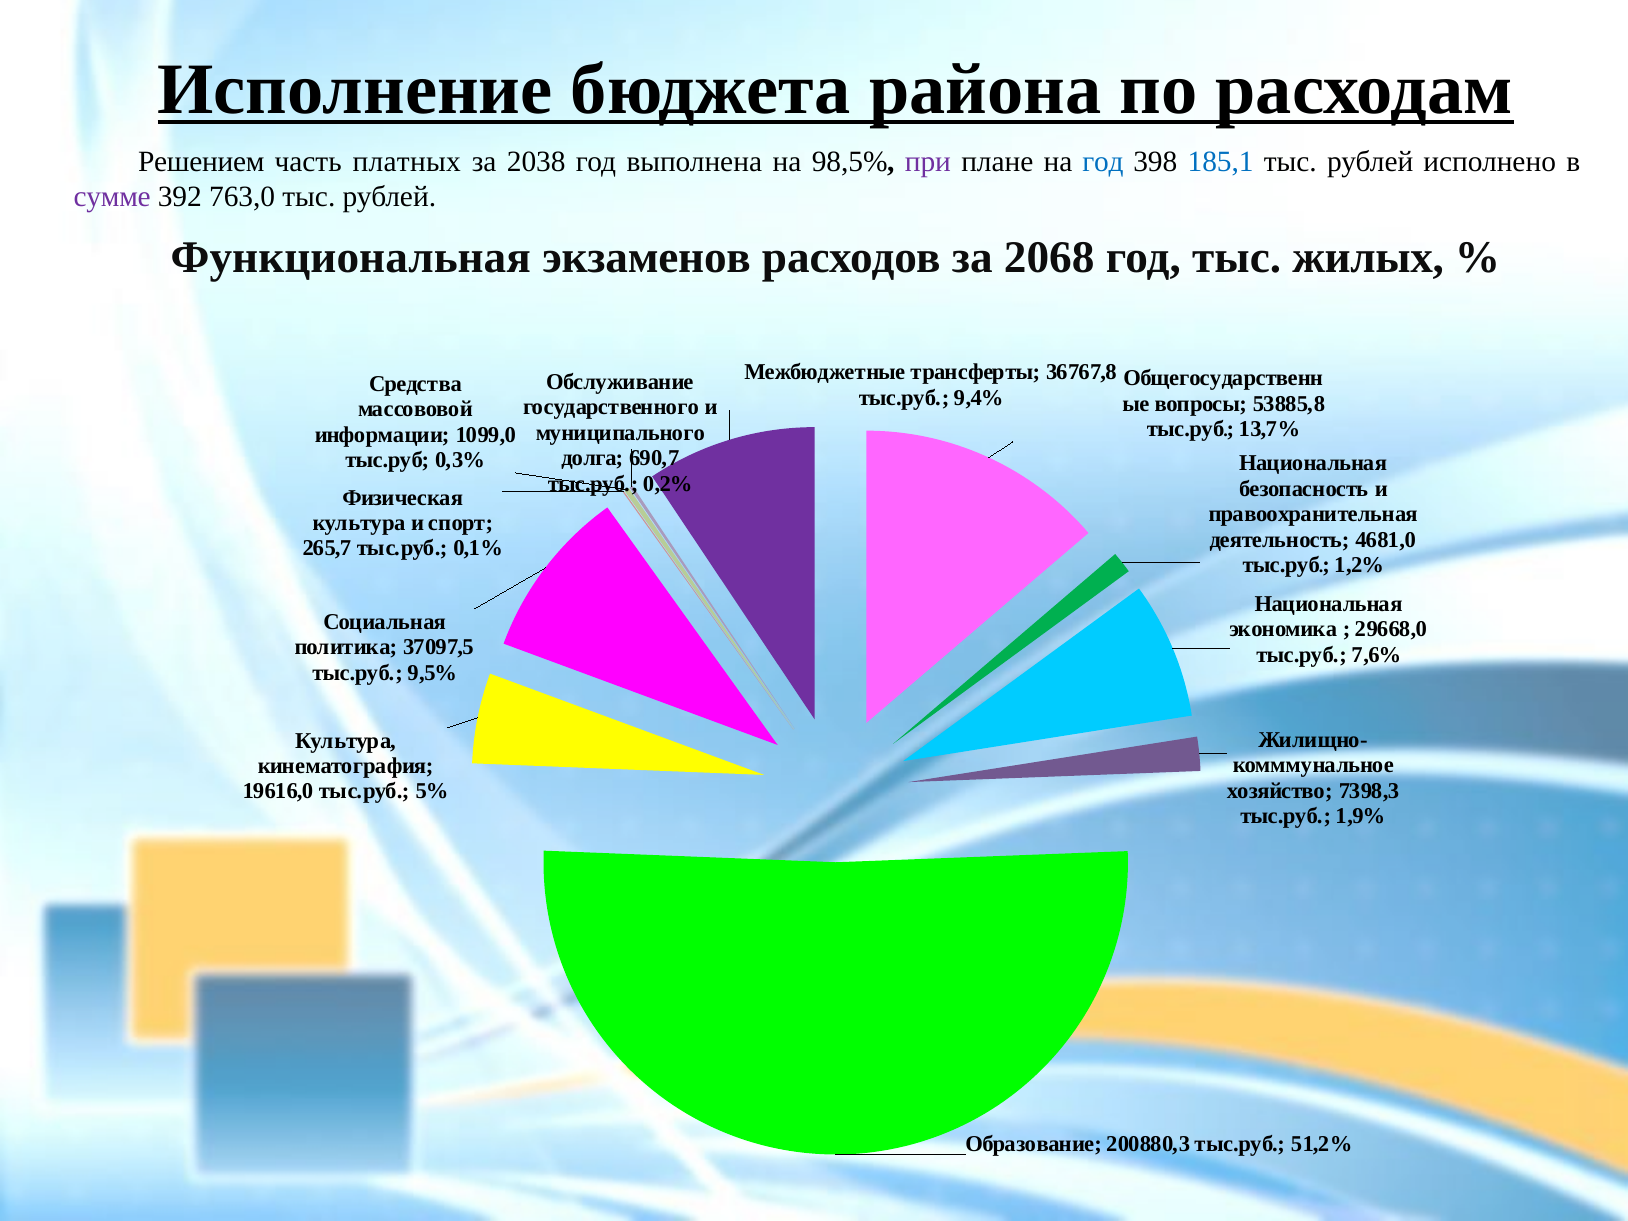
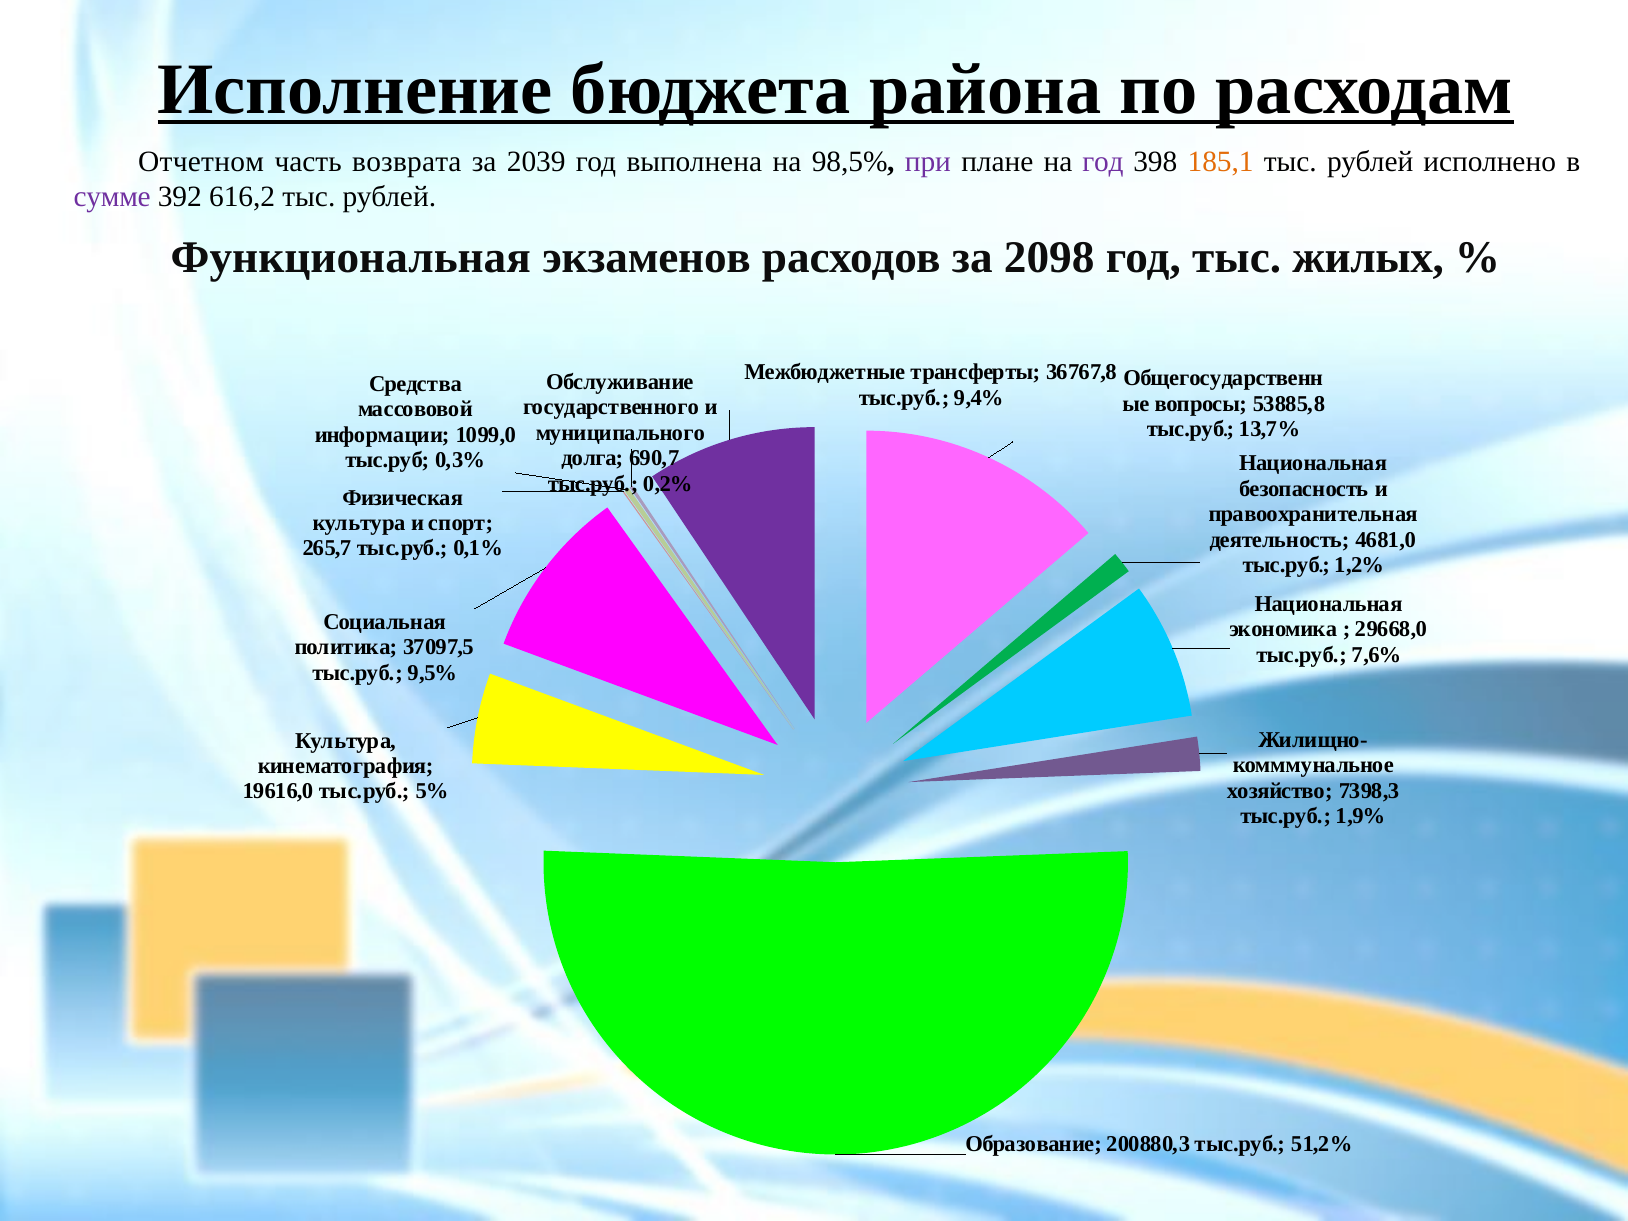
Решением: Решением -> Отчетном (201, 162)
платных: платных -> возврата (407, 162)
2038: 2038 -> 2039 (536, 162)
год colour: blue -> purple (1103, 162)
185,1 colour: blue -> orange (1221, 162)
763,0: 763,0 -> 616,2 (242, 197)
2068: 2068 -> 2098 (1049, 258)
